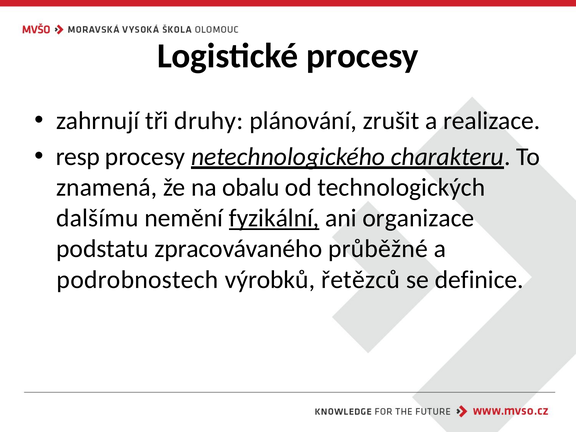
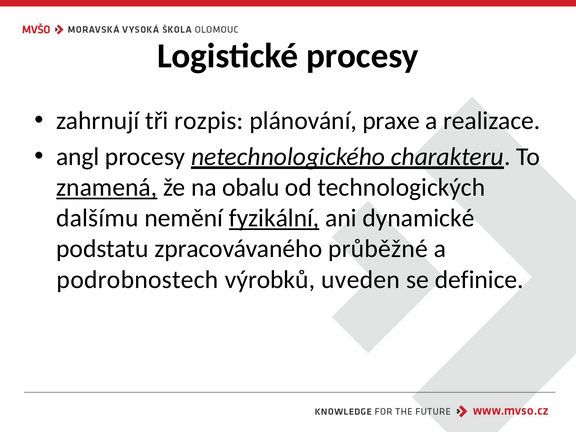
druhy: druhy -> rozpis (209, 121)
zrušit: zrušit -> praxe (391, 121)
resp: resp -> angl (78, 157)
znamená underline: none -> present (107, 187)
organizace: organizace -> dynamické (418, 218)
řetězců: řetězců -> uveden (361, 280)
